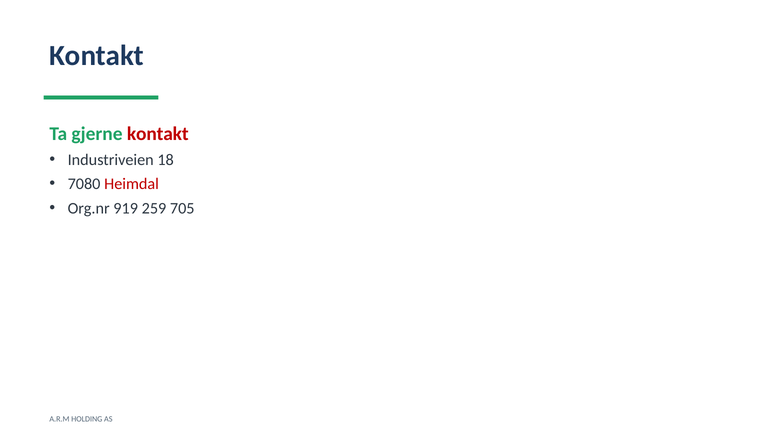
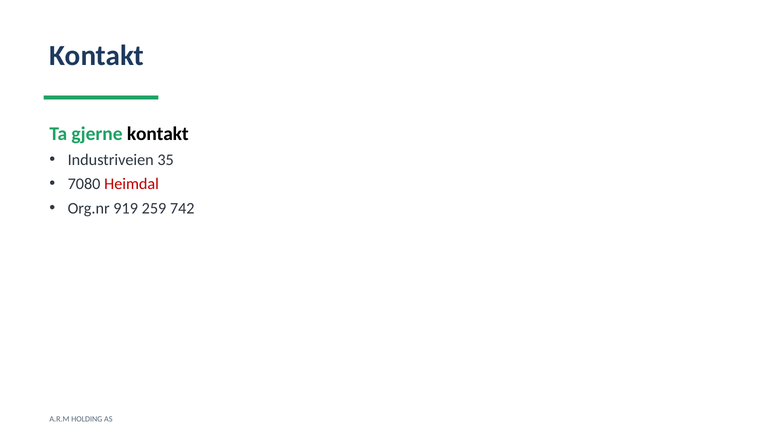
kontakt colour: red -> black (158, 134)
18: 18 -> 35 (166, 160)
705: 705 -> 742 (182, 208)
